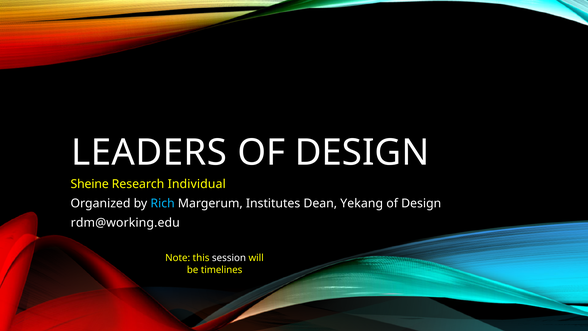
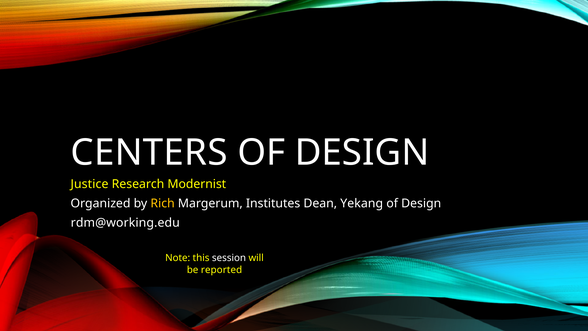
LEADERS: LEADERS -> CENTERS (149, 153)
Sheine: Sheine -> Justice (90, 184)
Individual: Individual -> Modernist (197, 184)
Rich colour: light blue -> yellow (163, 203)
timelines: timelines -> reported (222, 270)
